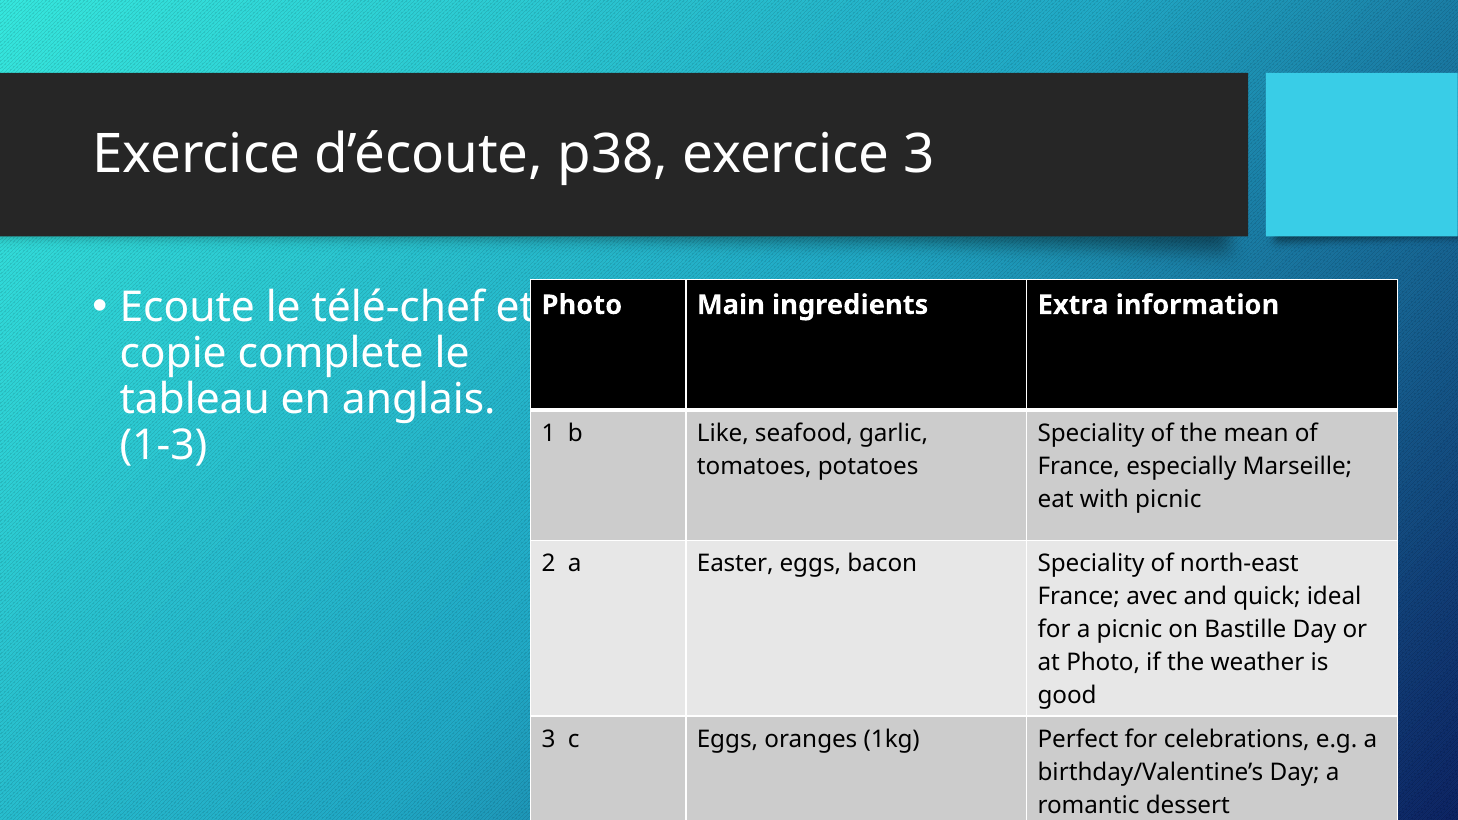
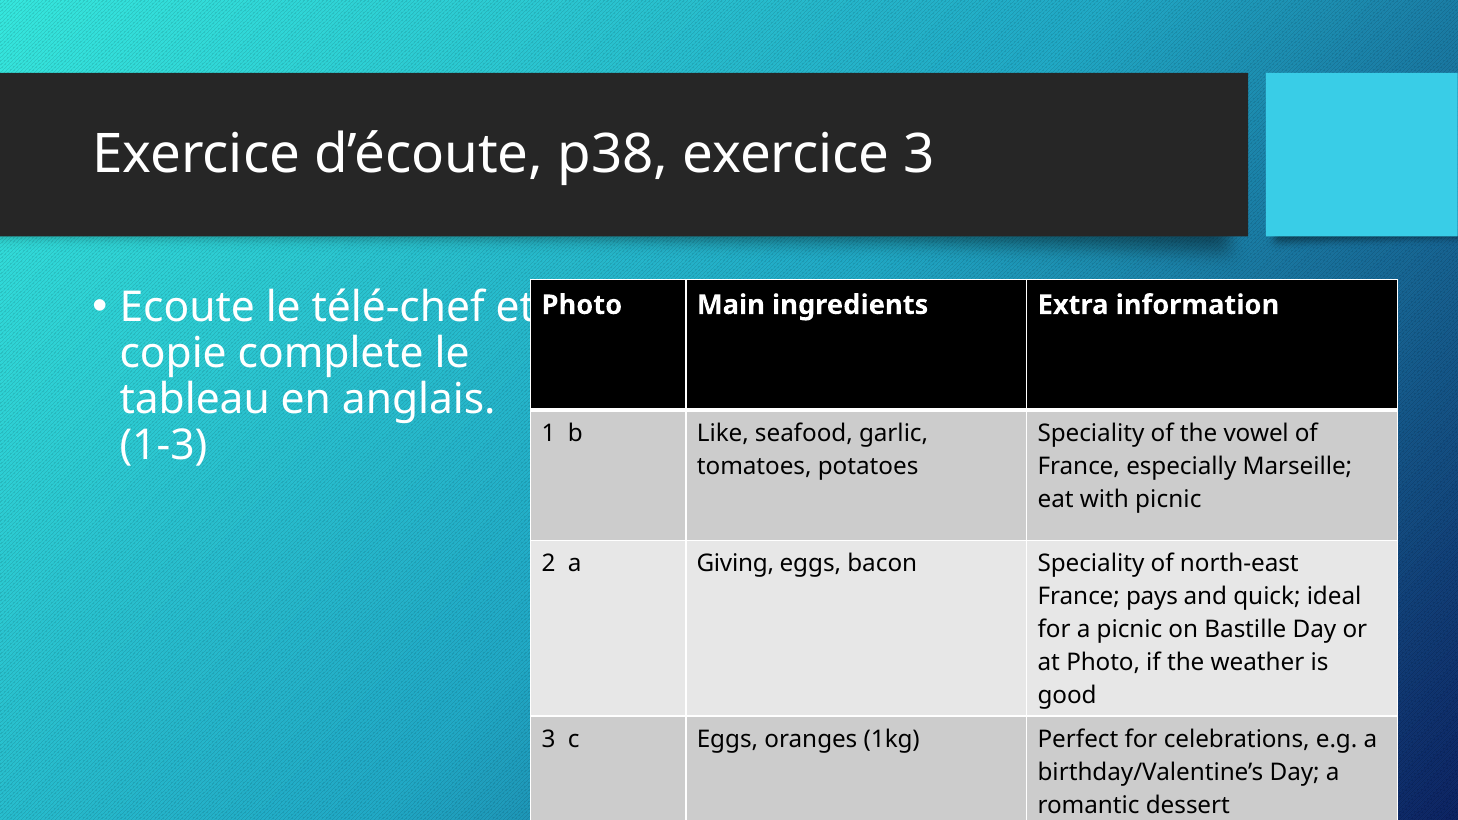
mean: mean -> vowel (1256, 433)
Easter: Easter -> Giving (735, 564)
avec: avec -> pays (1152, 597)
